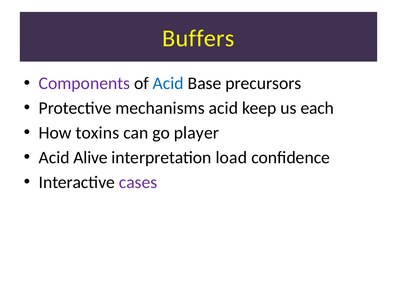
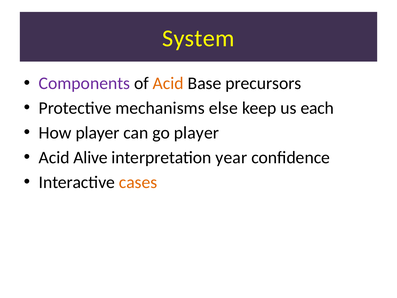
Buffers: Buffers -> System (198, 38)
Acid colour: blue -> orange (168, 83)
mechanisms acid: acid -> else (223, 108)
How toxins: toxins -> player (98, 133)
load: load -> year (231, 157)
cases colour: purple -> orange (138, 182)
